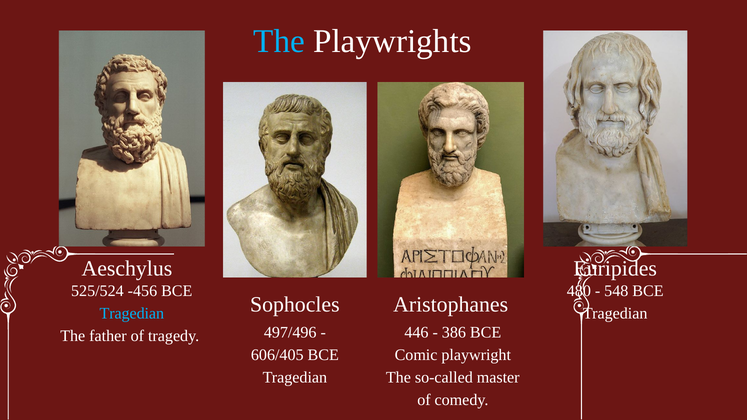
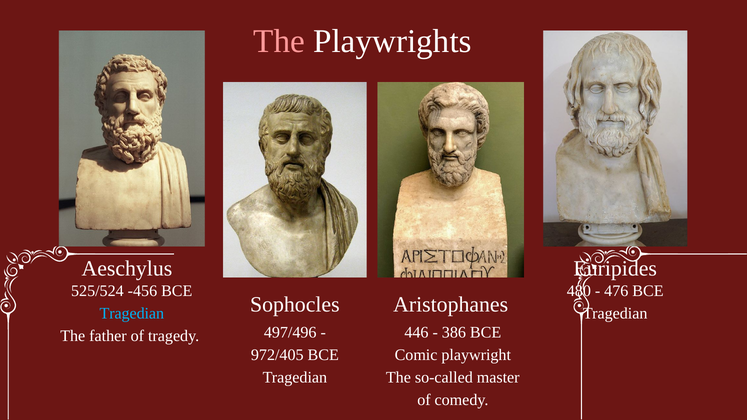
The colour: light blue -> pink (279, 41)
548: 548 -> 476 (616, 291)
606/405: 606/405 -> 972/405 (277, 355)
